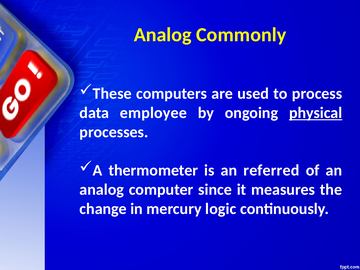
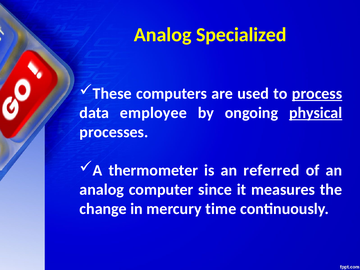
Commonly: Commonly -> Specialized (241, 35)
process underline: none -> present (317, 94)
logic: logic -> time (221, 209)
